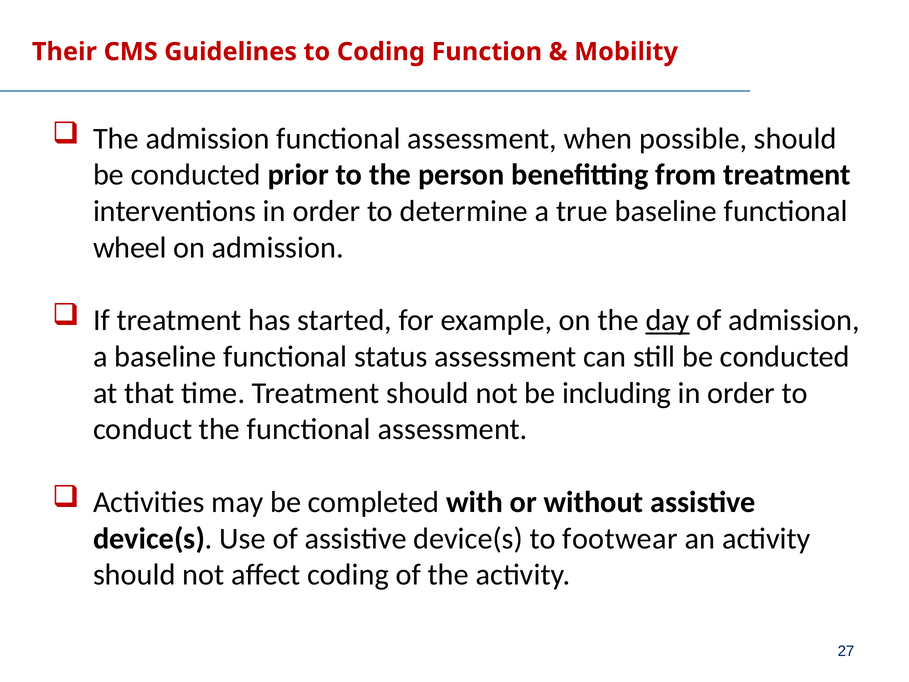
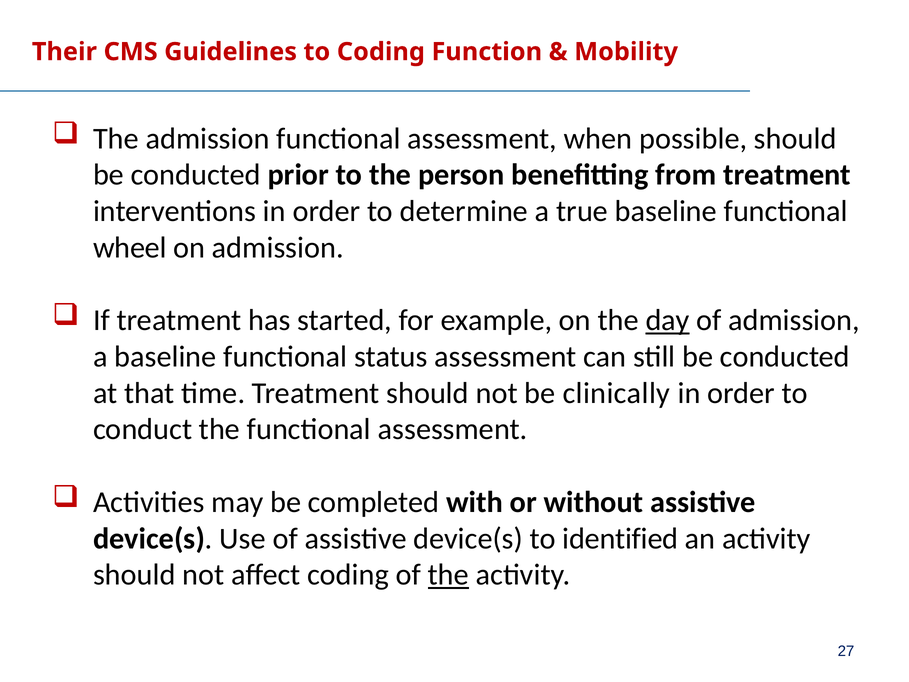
including: including -> clinically (616, 393)
footwear: footwear -> identified (620, 538)
the underline: none -> present (448, 575)
